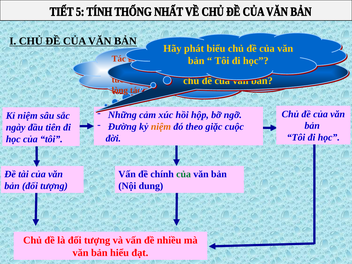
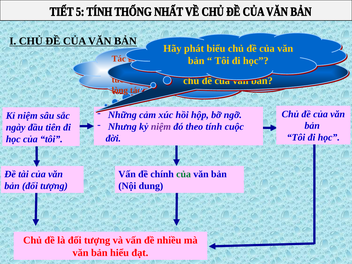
Đường: Đường -> Nhưng (122, 127)
niệm colour: orange -> purple (161, 127)
giặc: giặc -> tính (214, 127)
